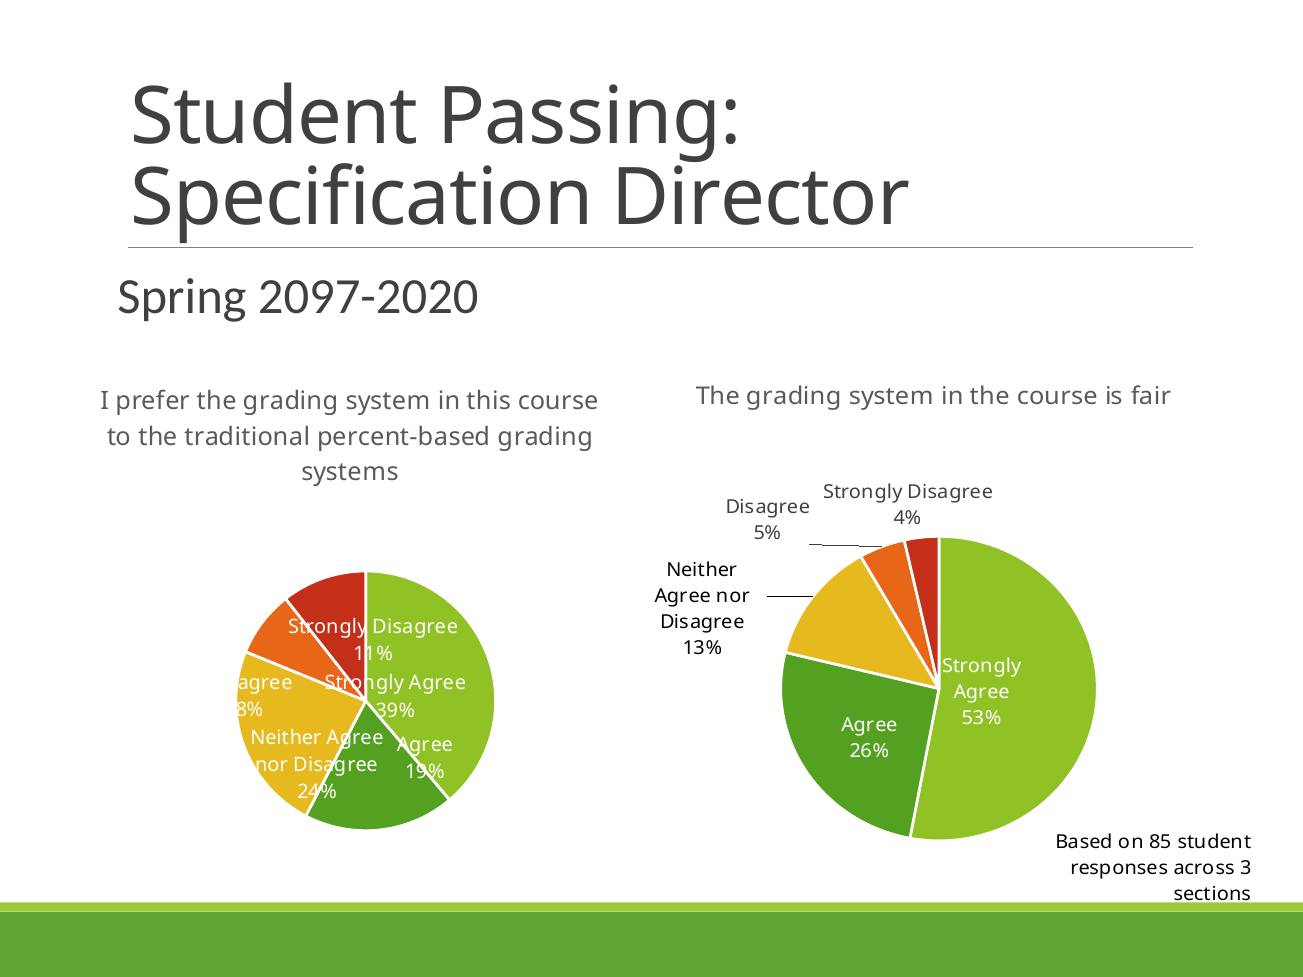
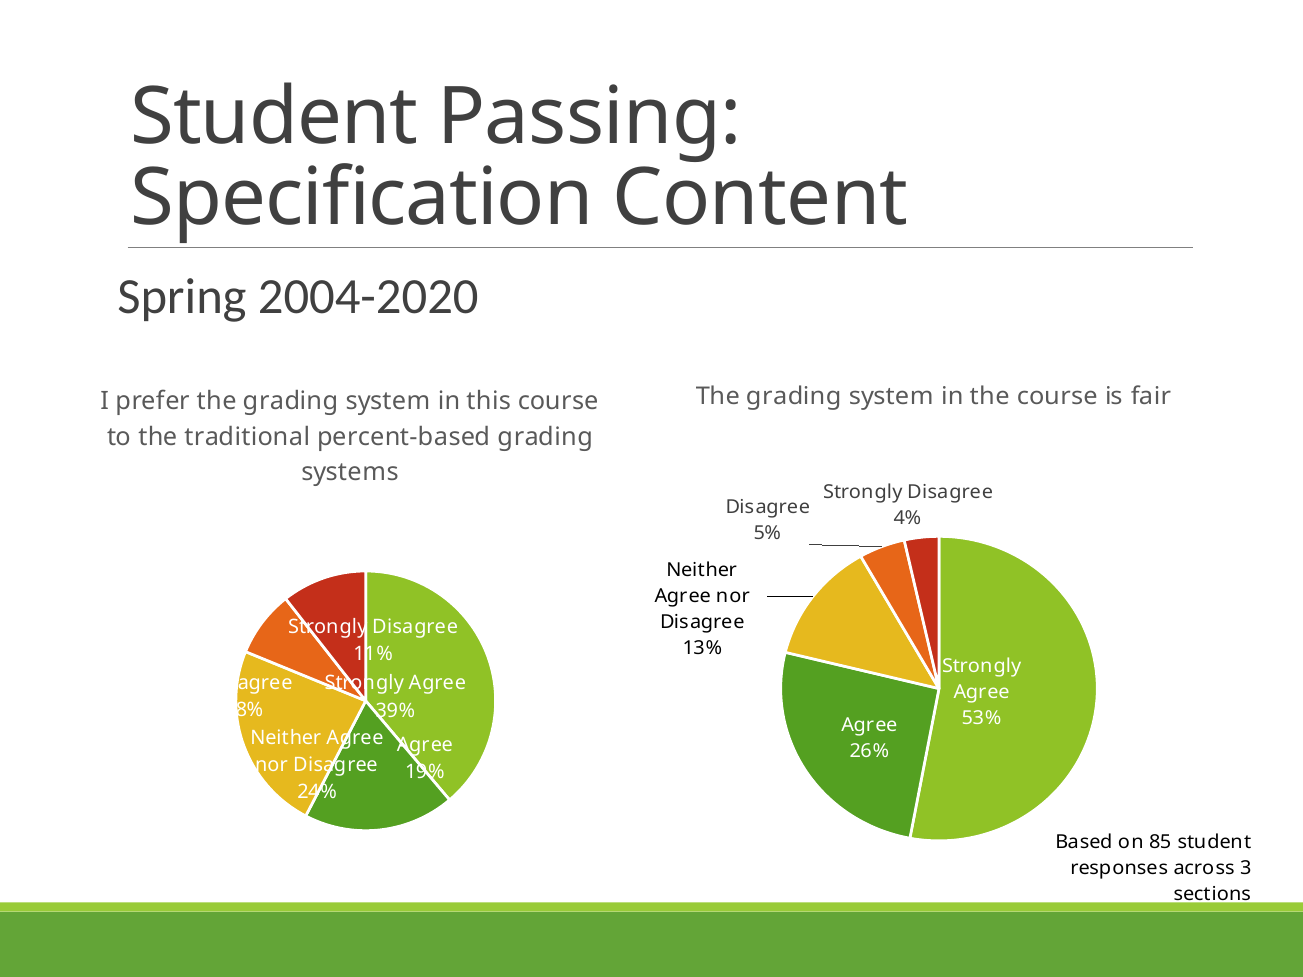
Director: Director -> Content (760, 198)
2097-2020: 2097-2020 -> 2004-2020 (368, 297)
